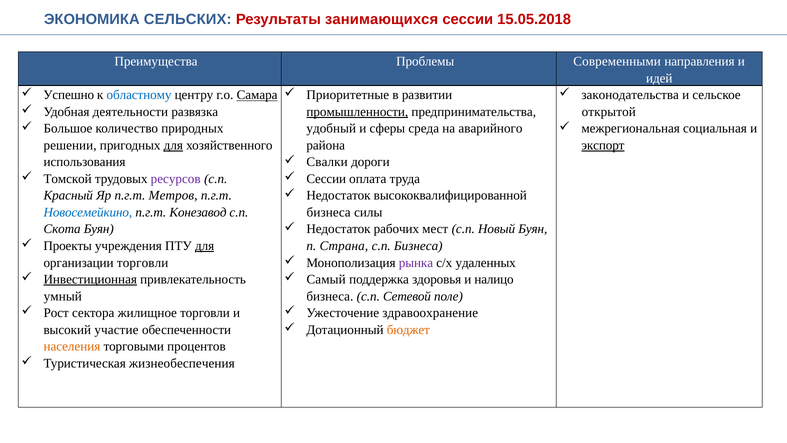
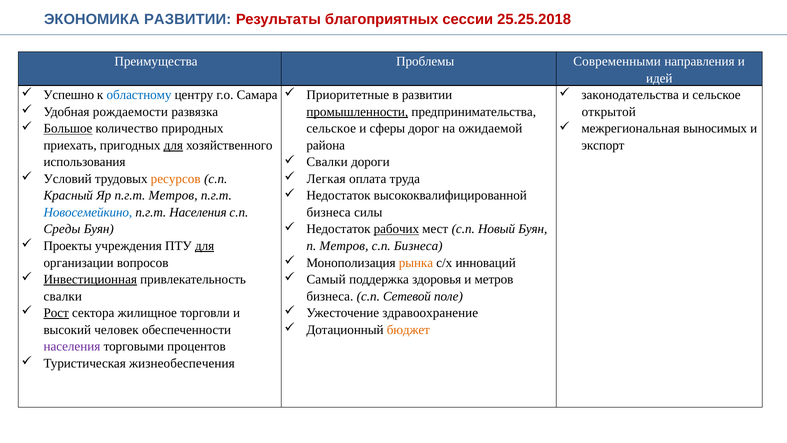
ЭКОНОМИКА СЕЛЬСКИХ: СЕЛЬСКИХ -> РАЗВИТИИ (188, 19)
занимающихся: занимающихся -> благоприятных (382, 19)
15.05.2018: 15.05.2018 -> 25.25.2018 (534, 19)
Самара underline: present -> none (257, 95)
деятельности: деятельности -> рождаемости (130, 112)
Большое underline: none -> present (68, 128)
социальная: социальная -> выносимых (715, 128)
удобный: удобный -> сельское (331, 128)
среда: среда -> дорог (424, 128)
аварийного: аварийного -> ожидаемой (490, 128)
решении: решении -> приехать (70, 145)
экспорт underline: present -> none (603, 145)
Томской: Томской -> Условий (68, 179)
ресурсов colour: purple -> orange (176, 179)
Сессии: Сессии -> Легкая (326, 179)
п.г.т Конезавод: Конезавод -> Населения (198, 212)
рабочих underline: none -> present (396, 229)
Скота: Скота -> Среды (62, 229)
п Страна: Страна -> Метров (344, 246)
рынка colour: purple -> orange (416, 262)
удаленных: удаленных -> инноваций (486, 262)
организации торговли: торговли -> вопросов (143, 262)
и налицо: налицо -> метров (494, 279)
умный: умный -> свалки (63, 296)
Рост underline: none -> present (56, 313)
участие: участие -> человек (116, 330)
населения colour: orange -> purple (72, 346)
